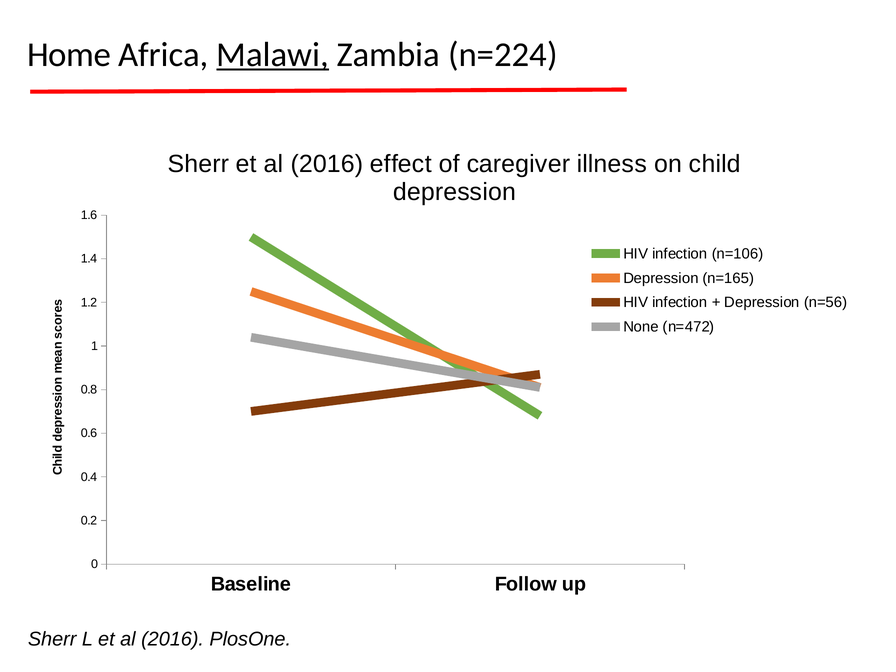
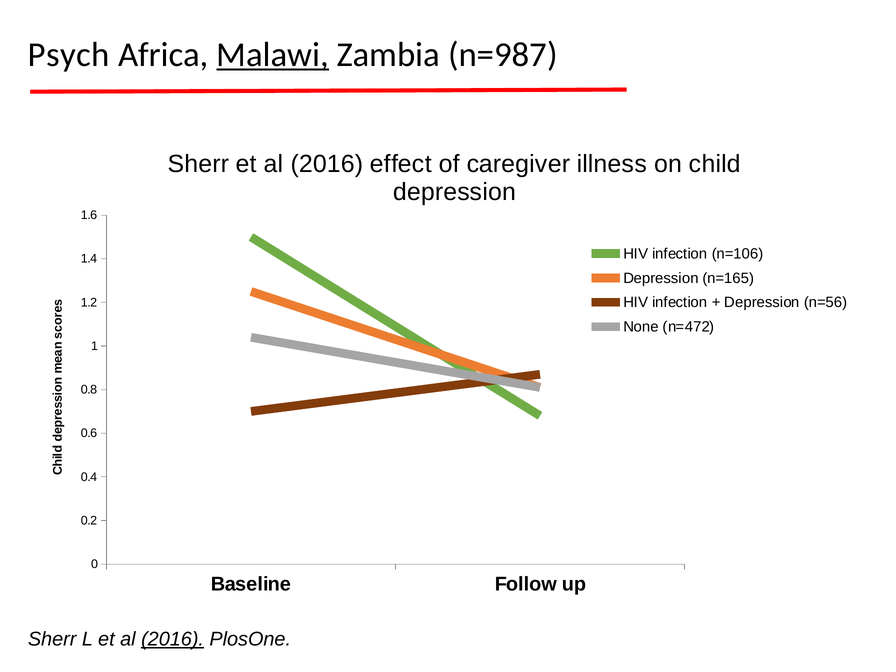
Home: Home -> Psych (69, 55)
n=224: n=224 -> n=987 (503, 55)
2016 underline: none -> present (173, 639)
